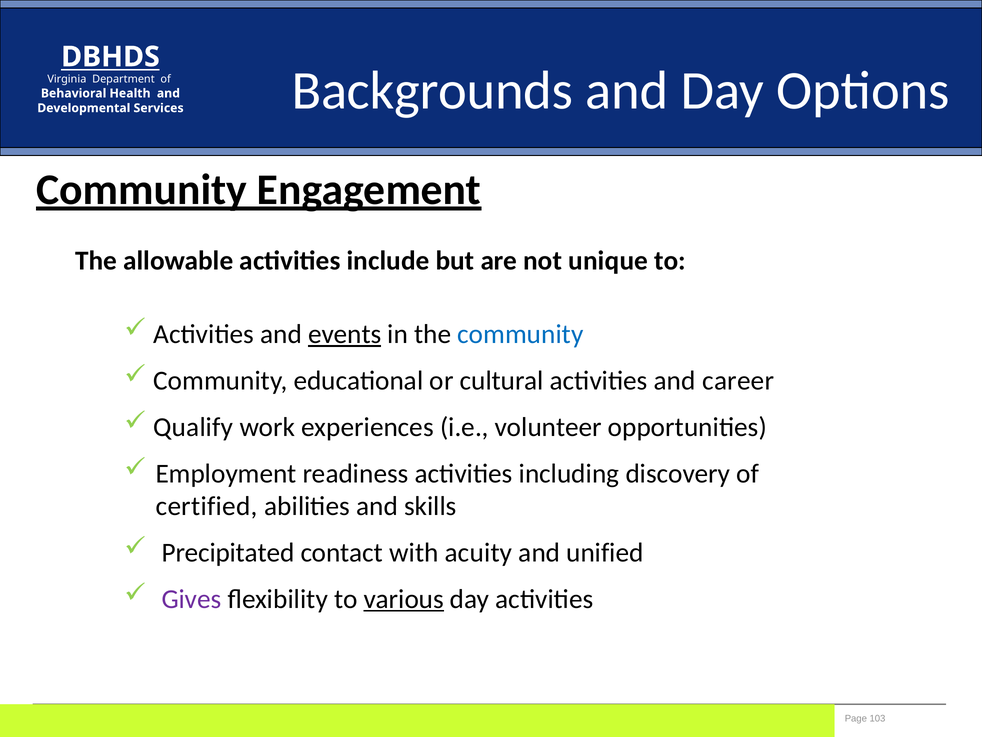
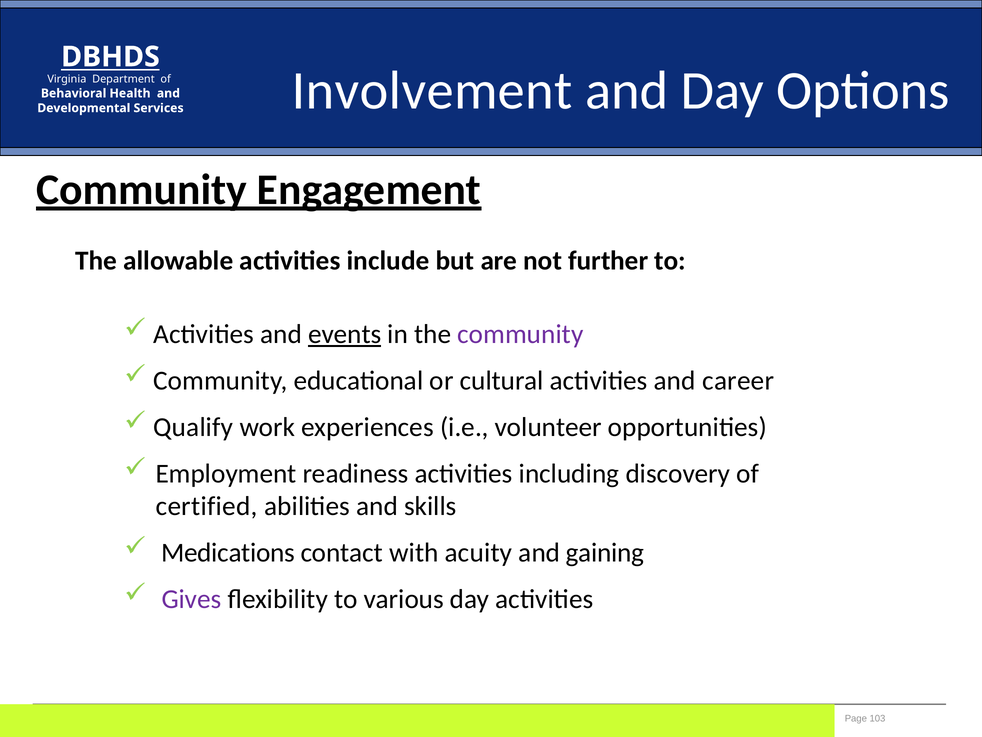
Backgrounds: Backgrounds -> Involvement (432, 90)
unique: unique -> further (608, 260)
community colour: blue -> purple (520, 334)
Precipitated: Precipitated -> Medications (228, 552)
unified: unified -> gaining (605, 552)
various underline: present -> none (404, 599)
